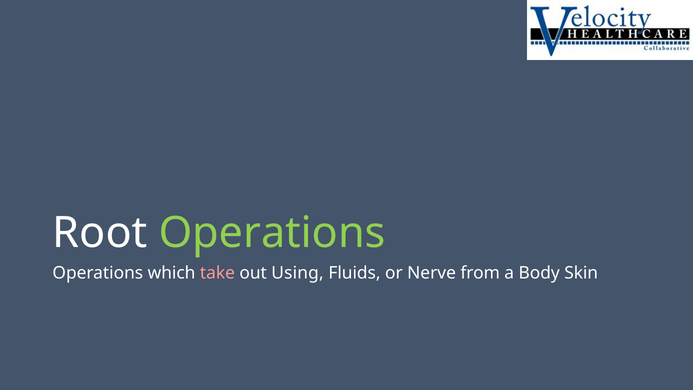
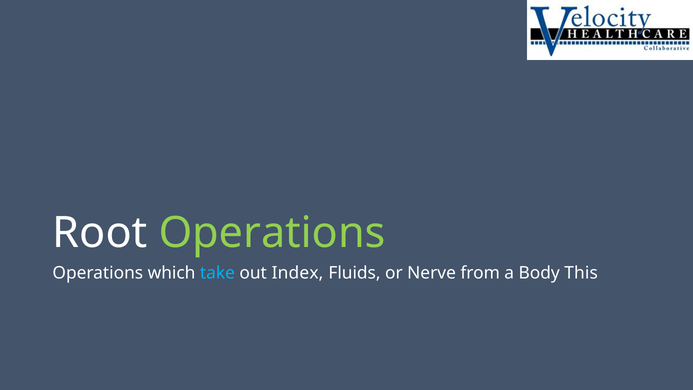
take colour: pink -> light blue (217, 273)
Using: Using -> Index (298, 273)
Skin: Skin -> This (581, 273)
